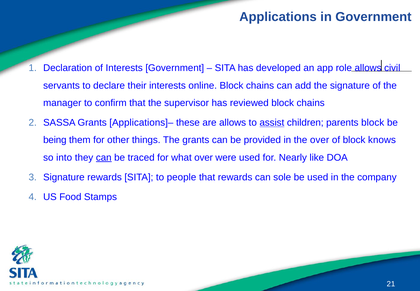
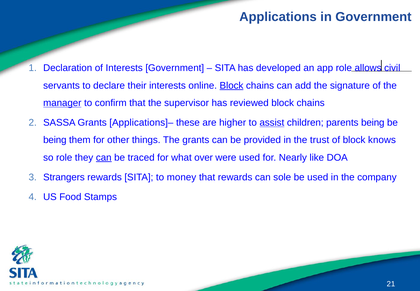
Block underline: none -> present (232, 85)
manager underline: none -> present (62, 103)
are allows: allows -> higher (233, 123)
parents block: block -> being (373, 123)
the over: over -> trust (320, 140)
so into: into -> role (64, 157)
Signature: Signature -> Strangers (64, 177)
people: people -> money (182, 177)
